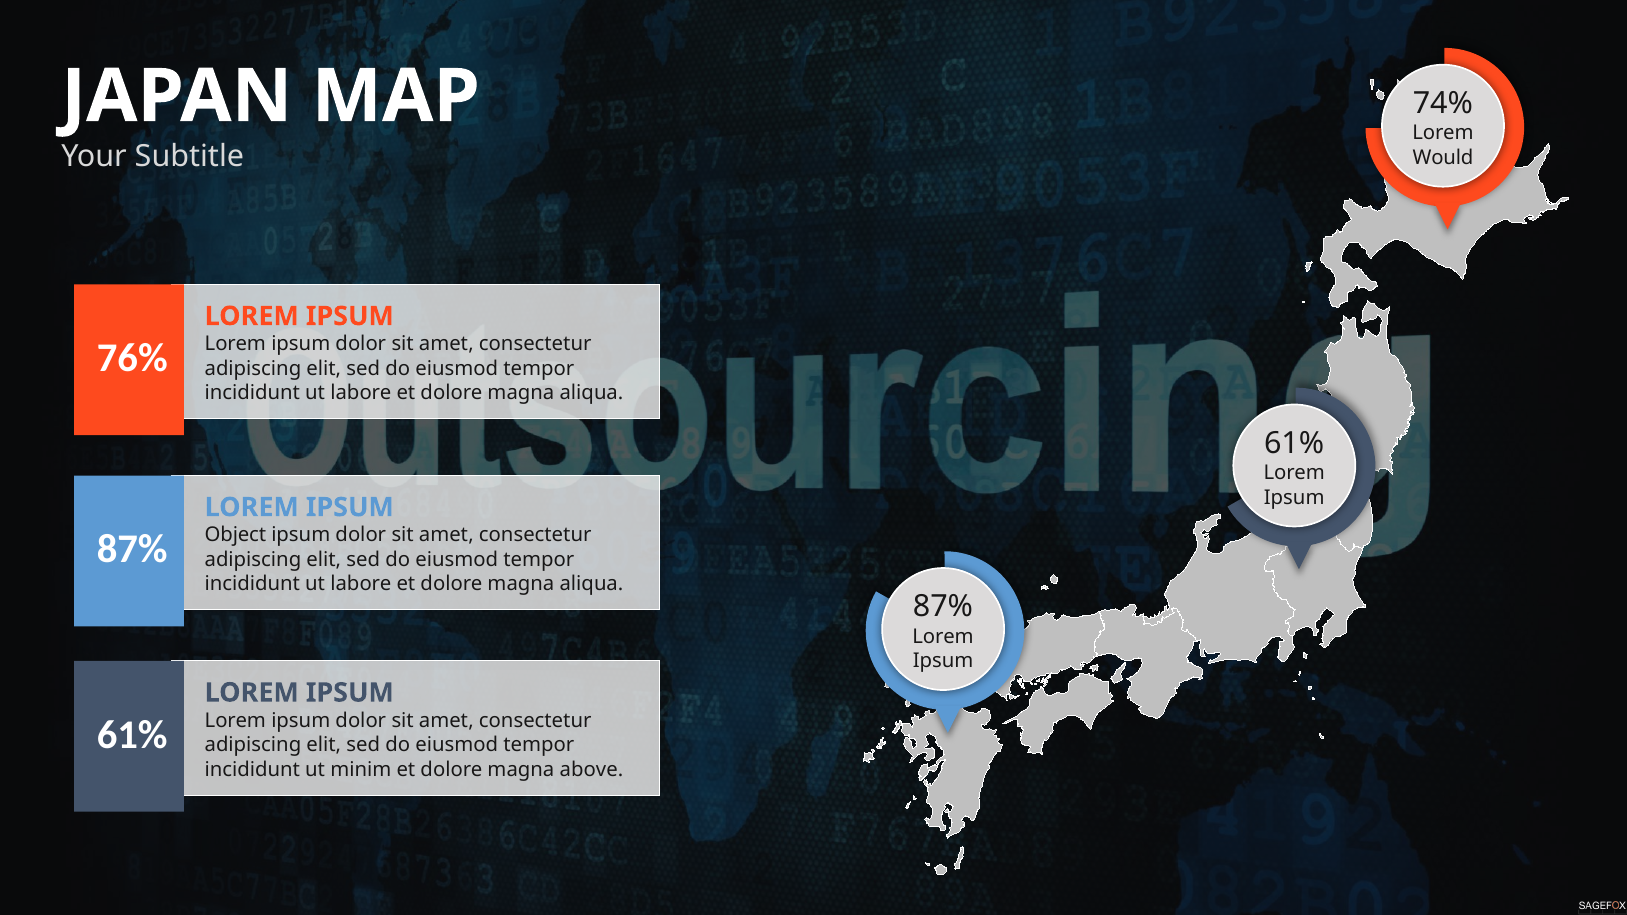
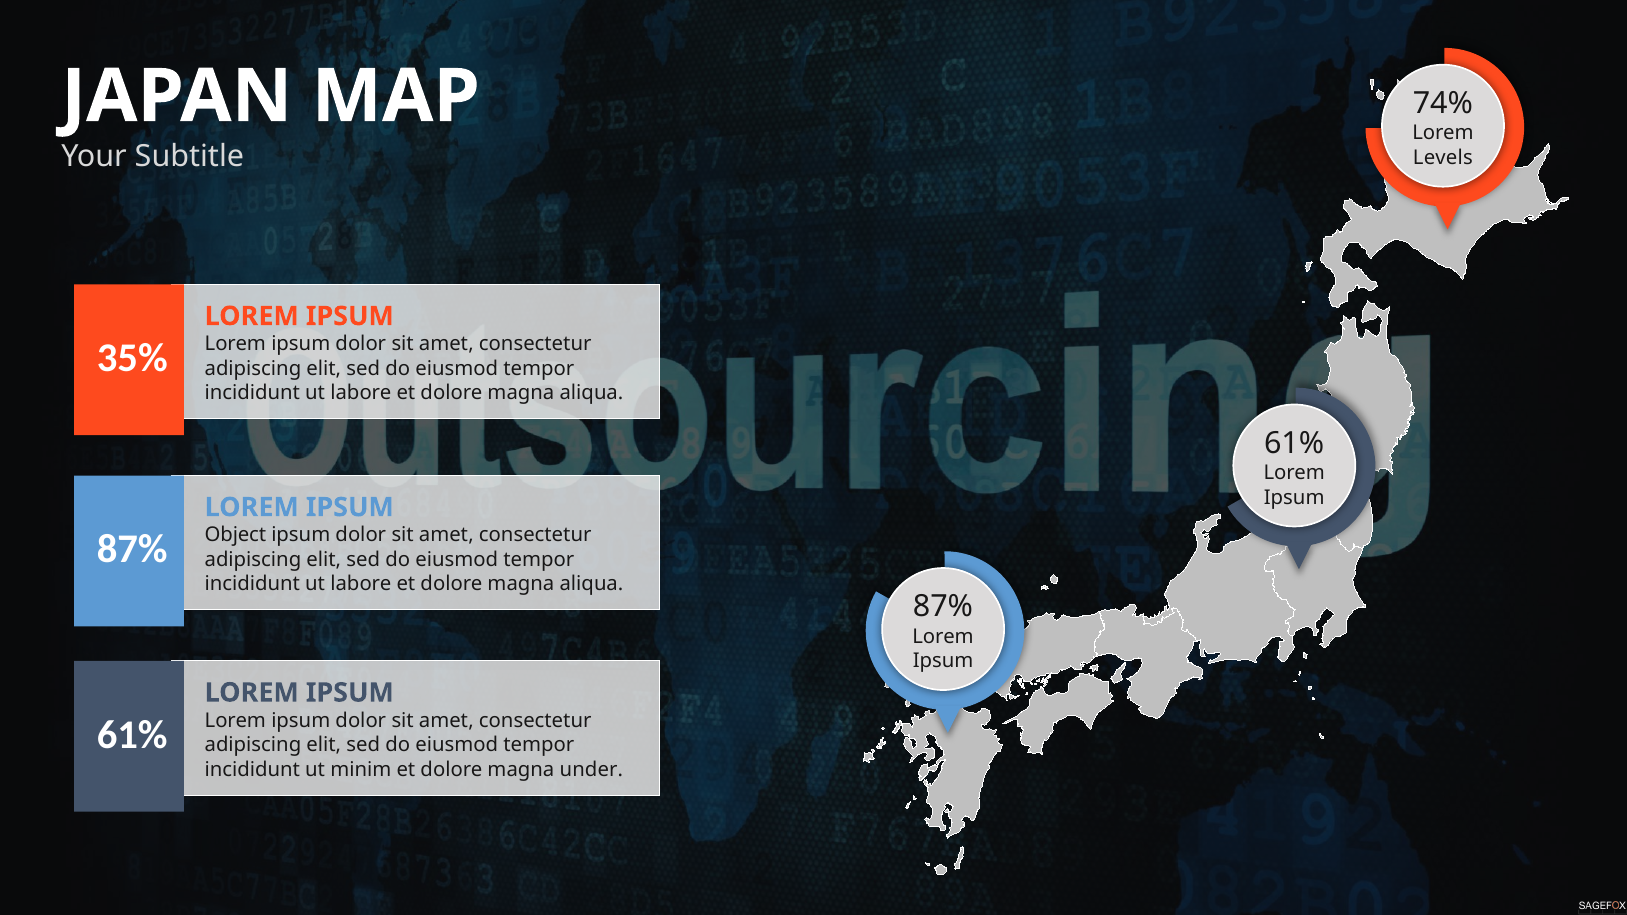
Would: Would -> Levels (1443, 158)
76%: 76% -> 35% (132, 359)
above: above -> under (591, 770)
